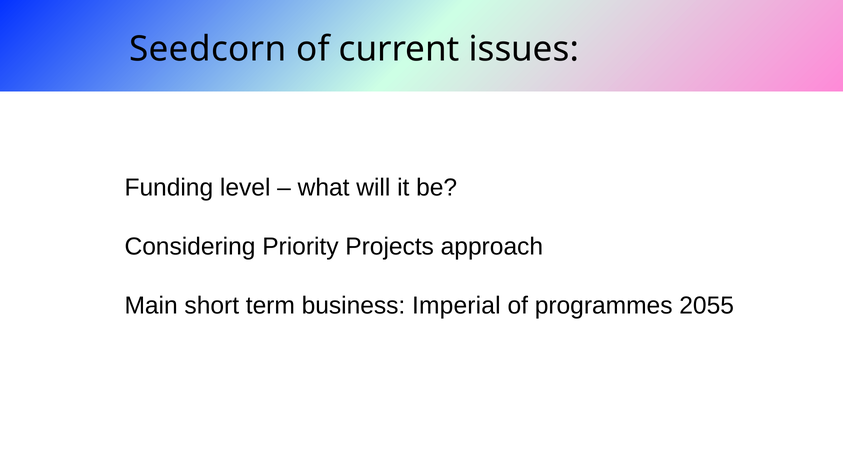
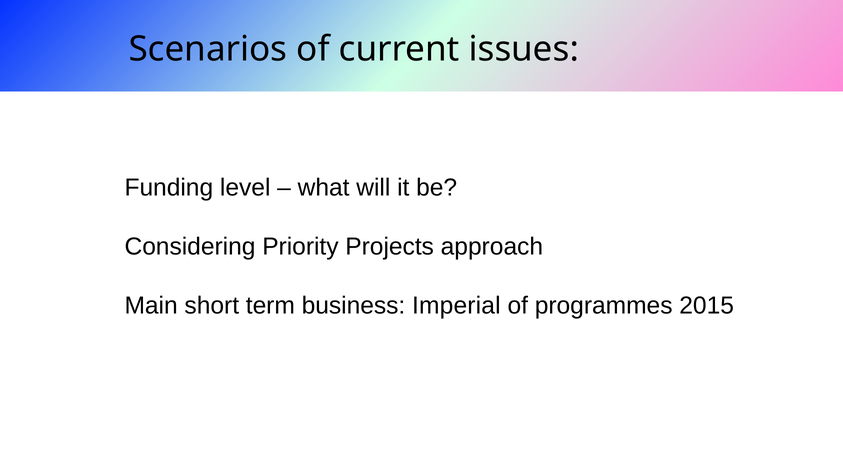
Seedcorn: Seedcorn -> Scenarios (208, 49)
2055: 2055 -> 2015 (707, 306)
